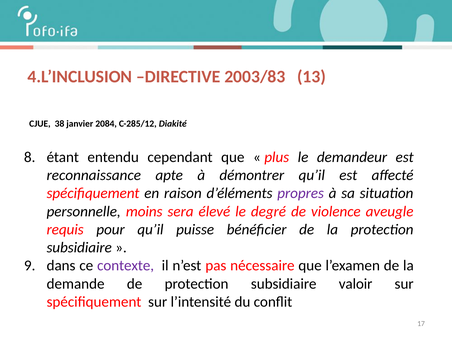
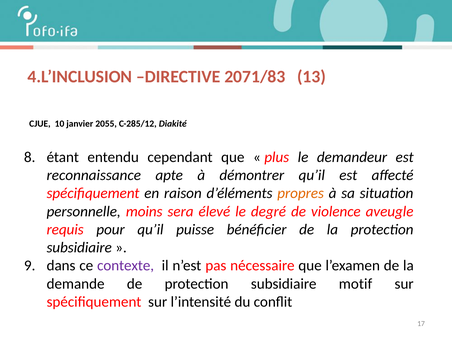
2003/83: 2003/83 -> 2071/83 (255, 77)
38: 38 -> 10 (60, 124)
2084: 2084 -> 2055 (106, 124)
propres colour: purple -> orange (301, 193)
valoir: valoir -> motif (355, 284)
